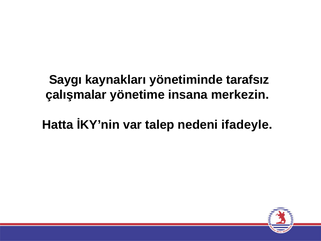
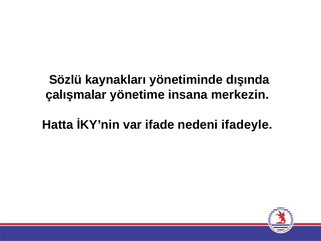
Saygı: Saygı -> Sözlü (65, 80)
tarafsız: tarafsız -> dışında (248, 80)
talep: talep -> ifade (160, 125)
